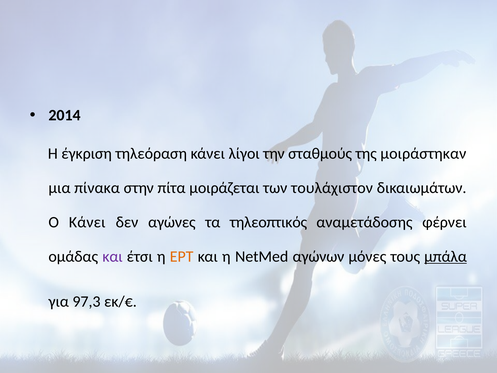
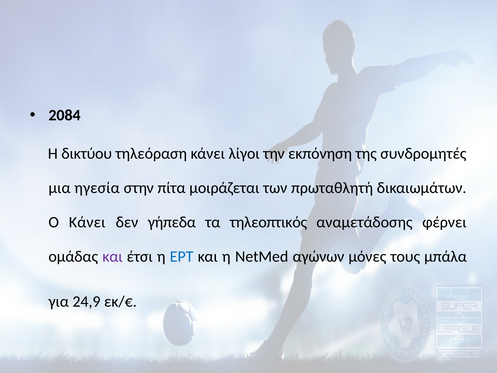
2014: 2014 -> 2084 (65, 115)
έγκριση: έγκριση -> δικτύου (87, 154)
σταθμούς: σταθμούς -> εκπόνηση (320, 154)
μοιράστηκαν: μοιράστηκαν -> συνδρομητές (423, 154)
πίνακα: πίνακα -> ηγεσία (97, 188)
τουλάχιστον: τουλάχιστον -> πρωταθλητή (332, 188)
αγώνες: αγώνες -> γήπεδα (172, 222)
ΕΡΤ colour: orange -> blue (182, 256)
μπάλα underline: present -> none (446, 256)
97,3: 97,3 -> 24,9 (86, 301)
